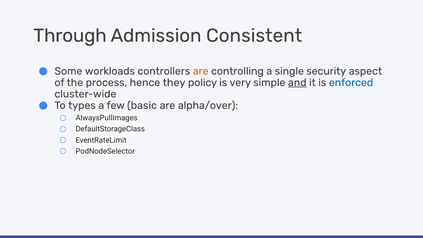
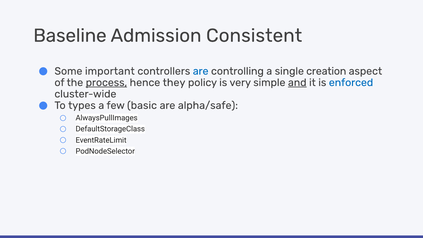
Through: Through -> Baseline (70, 36)
workloads: workloads -> important (110, 71)
are colour: orange -> blue (201, 71)
security: security -> creation (326, 71)
process underline: none -> present (106, 83)
alpha/over: alpha/over -> alpha/safe (208, 105)
